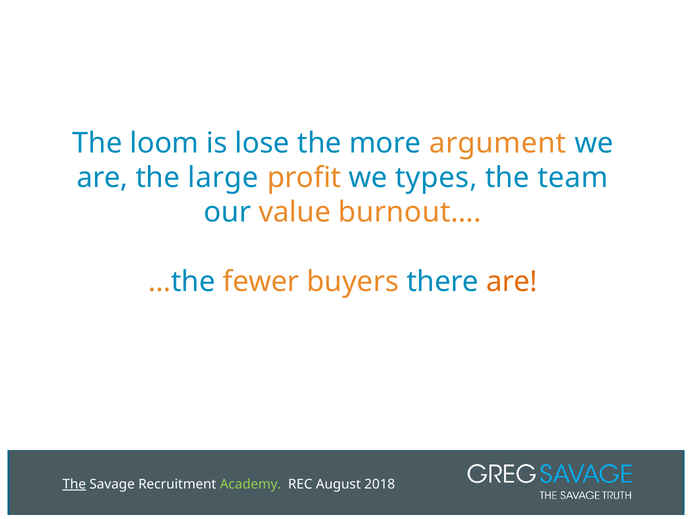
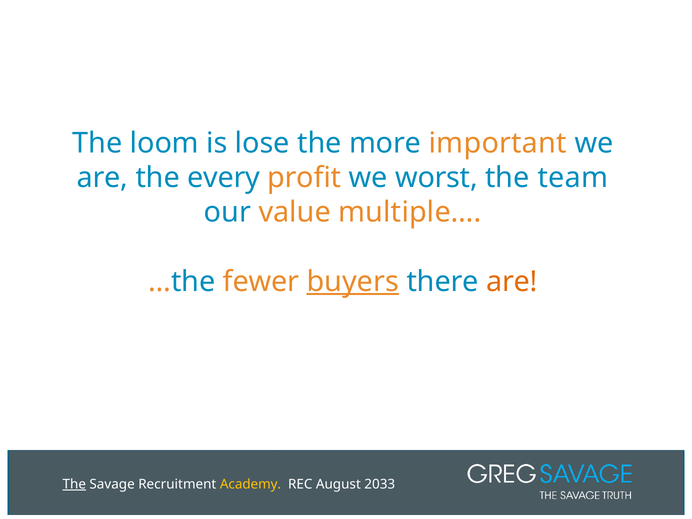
argument: argument -> important (498, 143)
large: large -> every (224, 178)
types: types -> worst (437, 178)
burnout…: burnout… -> multiple… (410, 212)
buyers underline: none -> present (353, 282)
Academy colour: light green -> yellow (251, 484)
2018: 2018 -> 2033 (380, 484)
